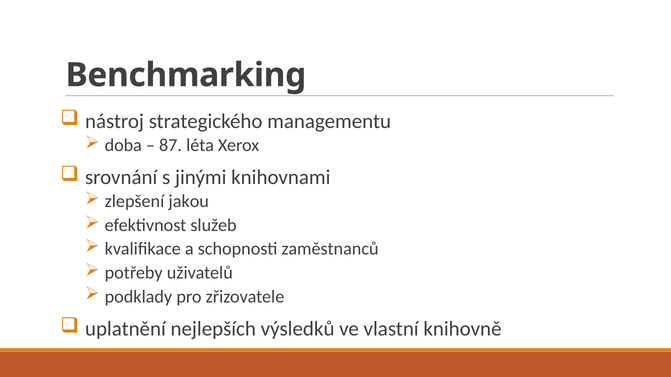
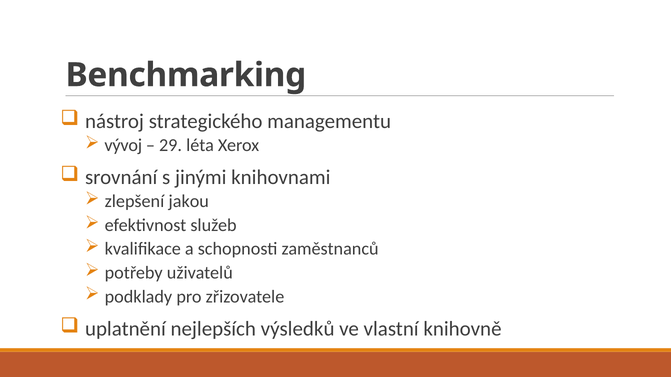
doba: doba -> vývoj (123, 145)
87: 87 -> 29 (171, 145)
